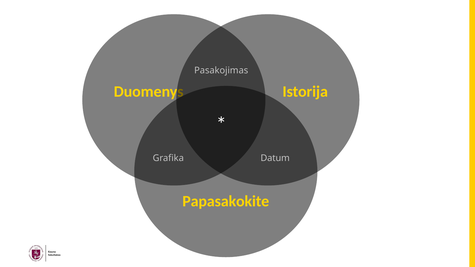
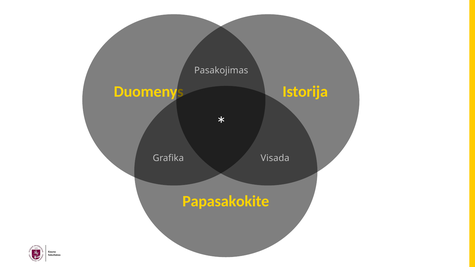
Datum: Datum -> Visada (275, 158)
